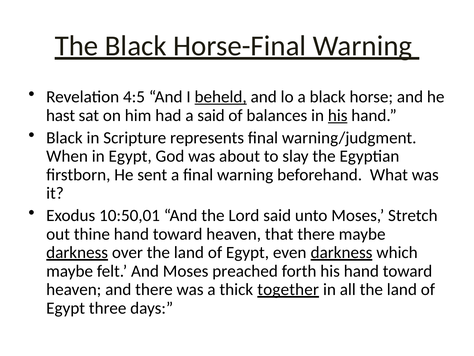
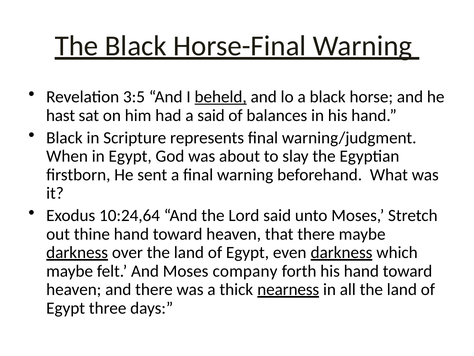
4:5: 4:5 -> 3:5 (134, 97)
his underline: present -> none (338, 115)
10:50,01: 10:50,01 -> 10:24,64 (130, 215)
preached: preached -> company (245, 271)
together: together -> nearness (288, 289)
